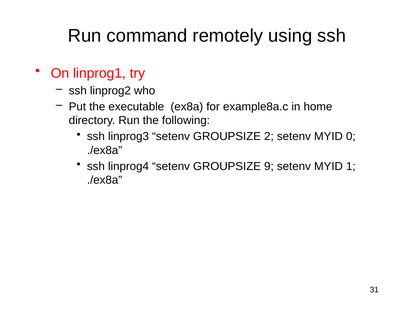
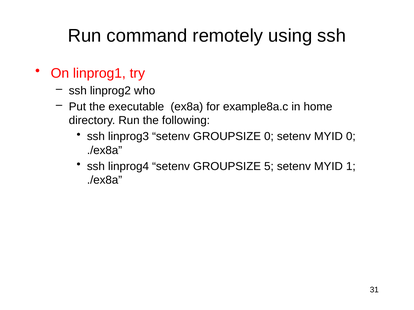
GROUPSIZE 2: 2 -> 0 (269, 137)
9: 9 -> 5 (269, 167)
